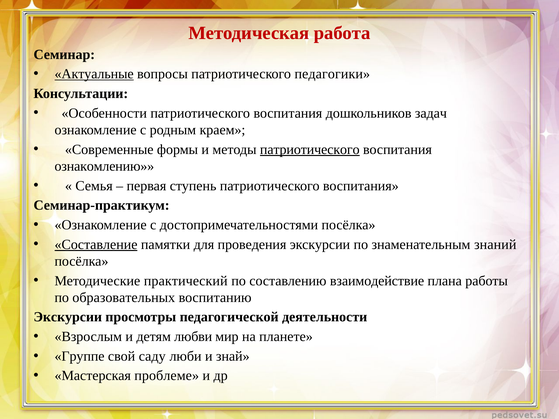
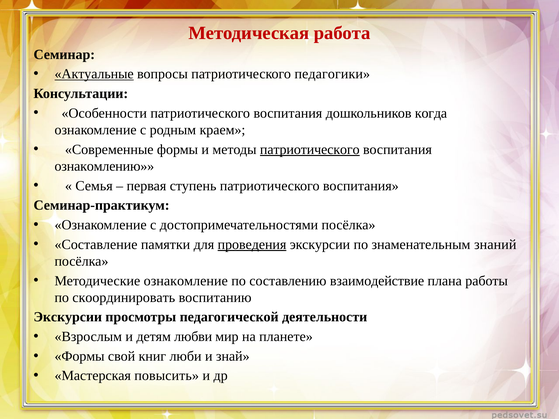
задач: задач -> когда (431, 113)
Составление underline: present -> none (96, 245)
проведения underline: none -> present (252, 245)
Методические практический: практический -> ознакомление (186, 281)
образовательных: образовательных -> скоординировать (124, 298)
Группе: Группе -> Формы (80, 356)
саду: саду -> книг (152, 356)
проблеме: проблеме -> повысить (167, 376)
